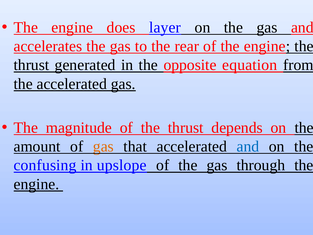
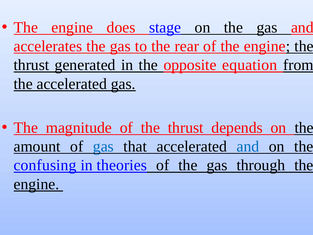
layer: layer -> stage (165, 27)
gas colour: orange -> blue (103, 146)
upslope: upslope -> theories (122, 165)
